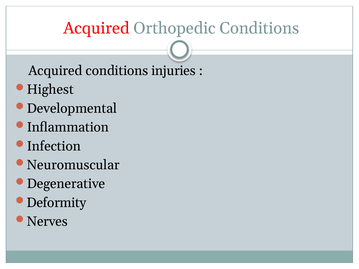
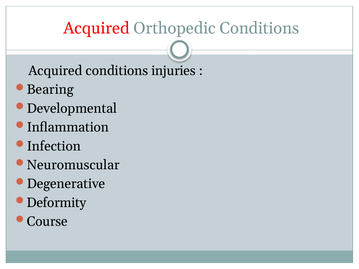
Highest: Highest -> Bearing (50, 90)
Nerves: Nerves -> Course (47, 222)
